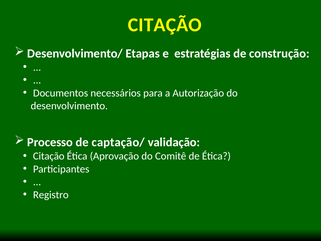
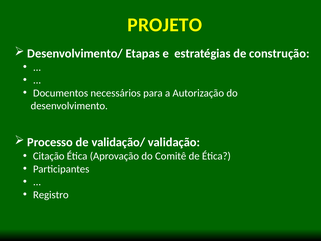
CITAÇÃO: CITAÇÃO -> PROJETO (165, 25)
captação/: captação/ -> validação/ (118, 142)
